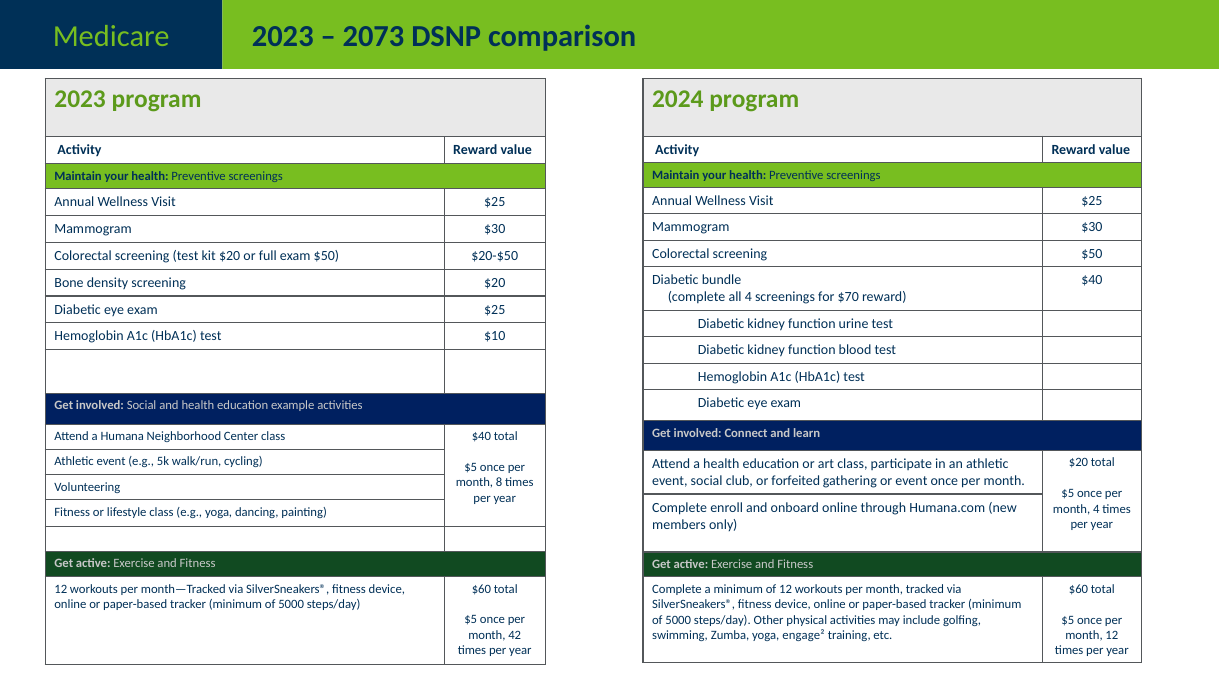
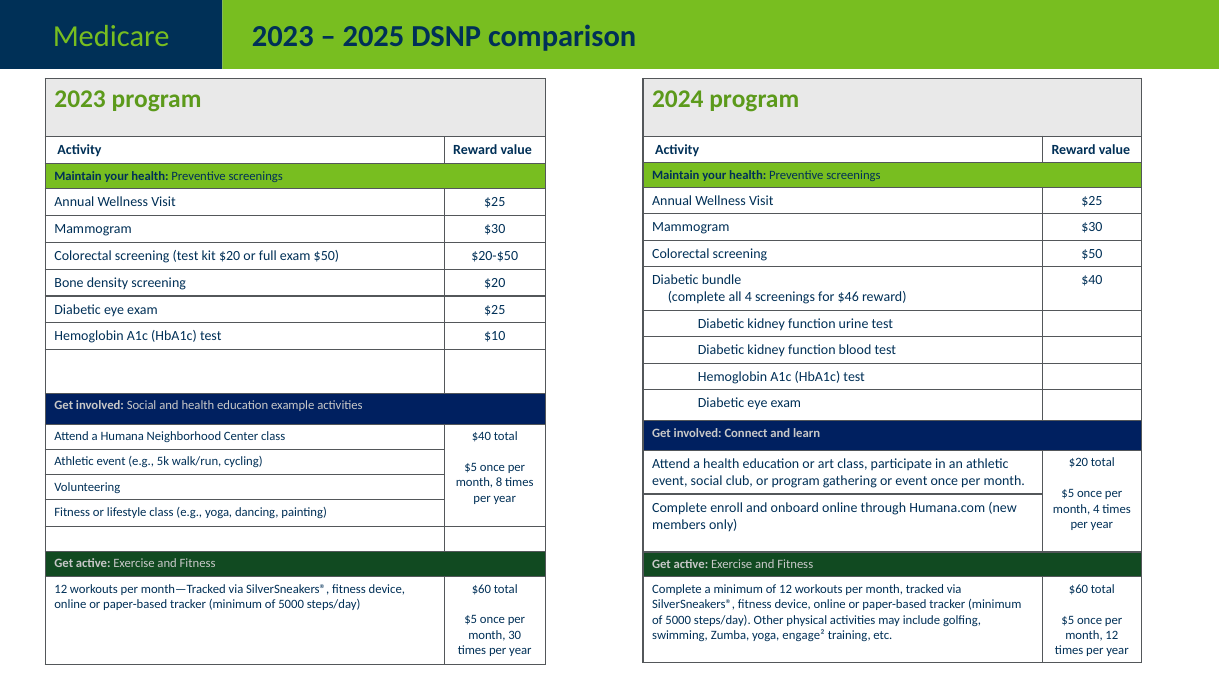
2073: 2073 -> 2025 (373, 37)
$70: $70 -> $46 (848, 297)
or forfeited: forfeited -> program (796, 481)
42: 42 -> 30 (515, 635)
